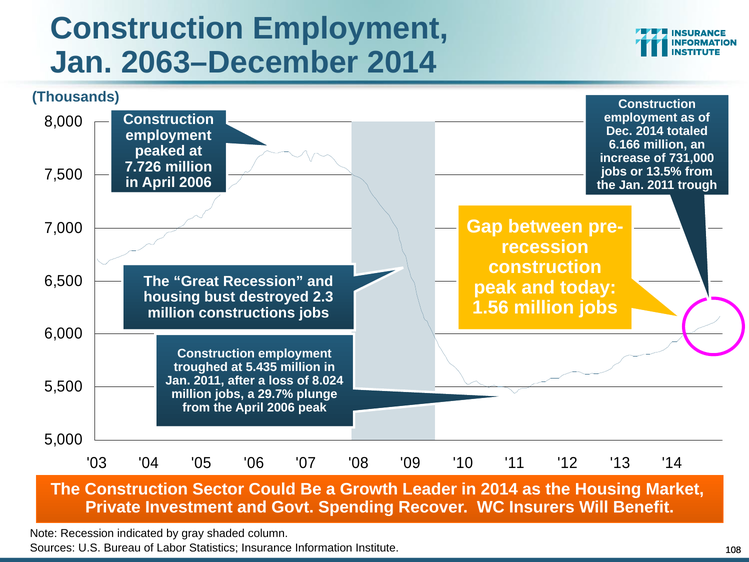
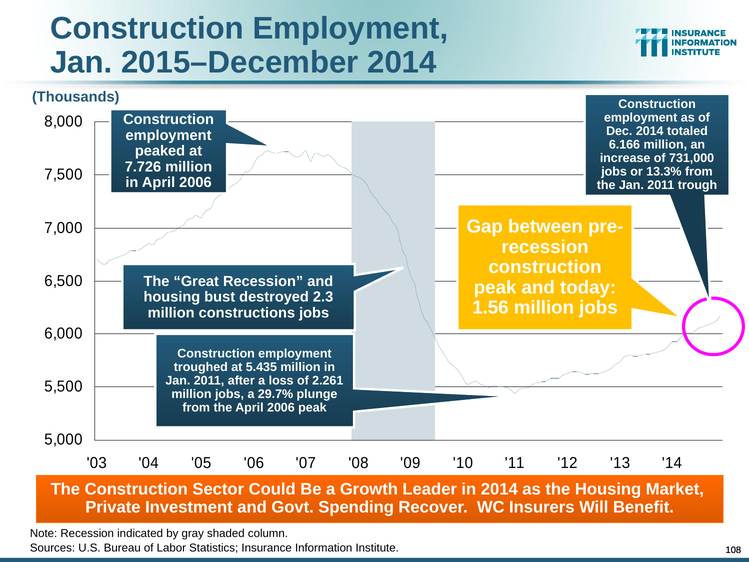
2063–December: 2063–December -> 2015–December (240, 62)
13.5%: 13.5% -> 13.3% (664, 172)
8.024: 8.024 -> 2.261 (328, 380)
